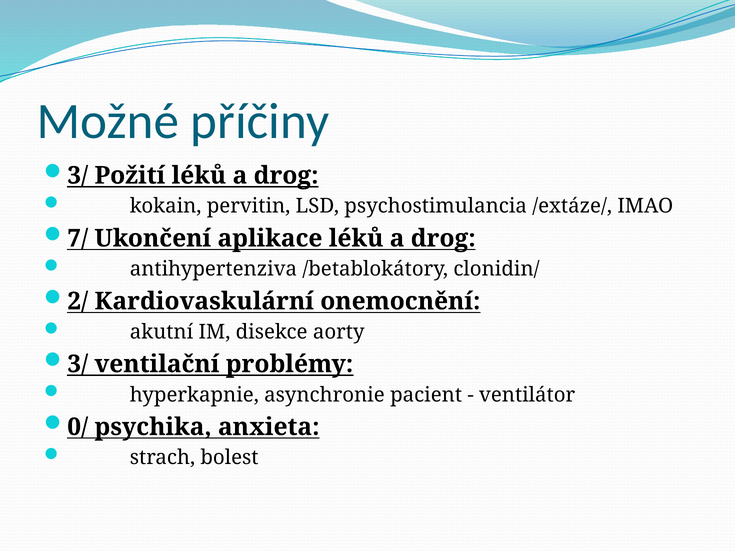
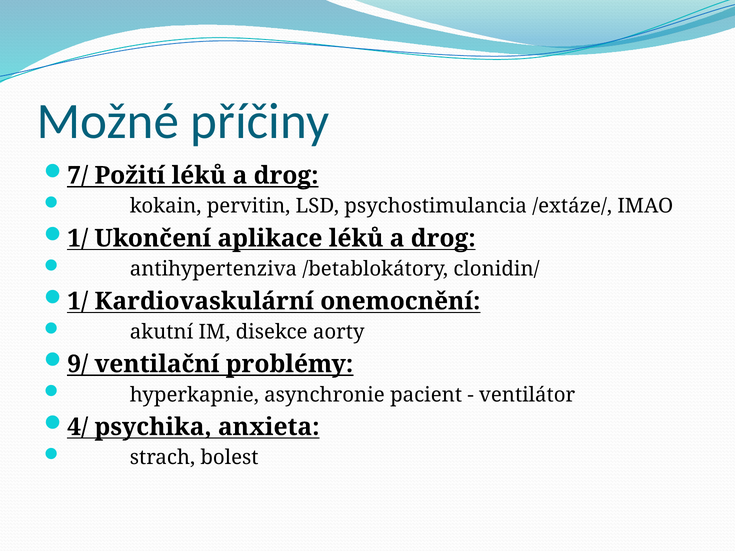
3/: 3/ -> 7/ (78, 176)
7/: 7/ -> 1/ (78, 238)
2/: 2/ -> 1/ (78, 301)
3/: 3/ -> 9/ (78, 364)
0/: 0/ -> 4/ (78, 427)
